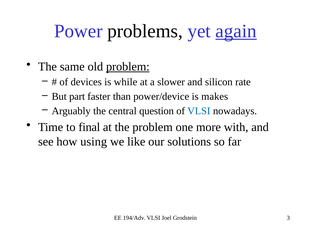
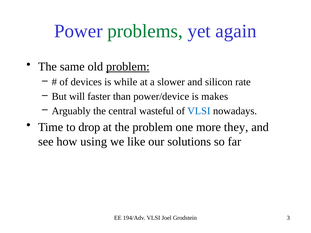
problems colour: black -> green (145, 31)
again underline: present -> none (236, 31)
part: part -> will (77, 97)
question: question -> wasteful (157, 111)
final: final -> drop (89, 127)
with: with -> they (236, 127)
